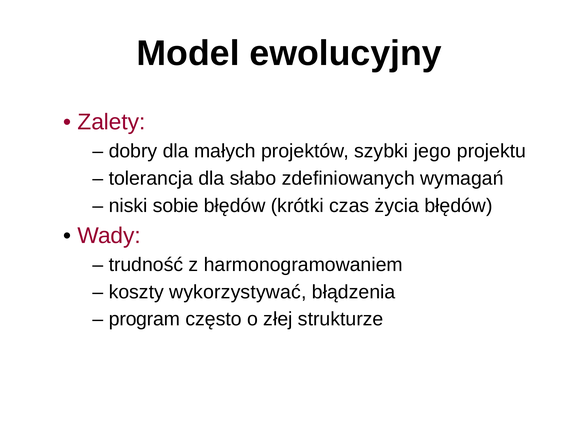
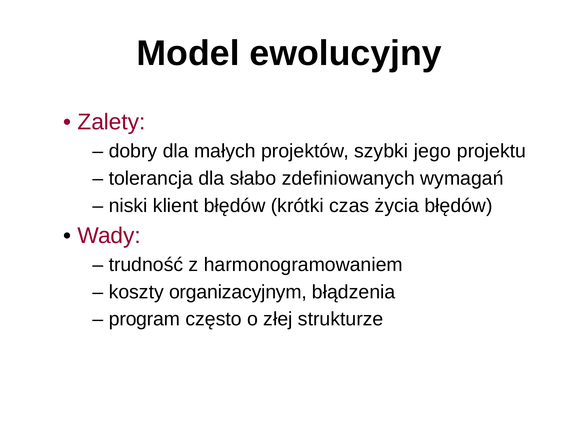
sobie: sobie -> klient (176, 206)
wykorzystywać: wykorzystywać -> organizacyjnym (238, 292)
